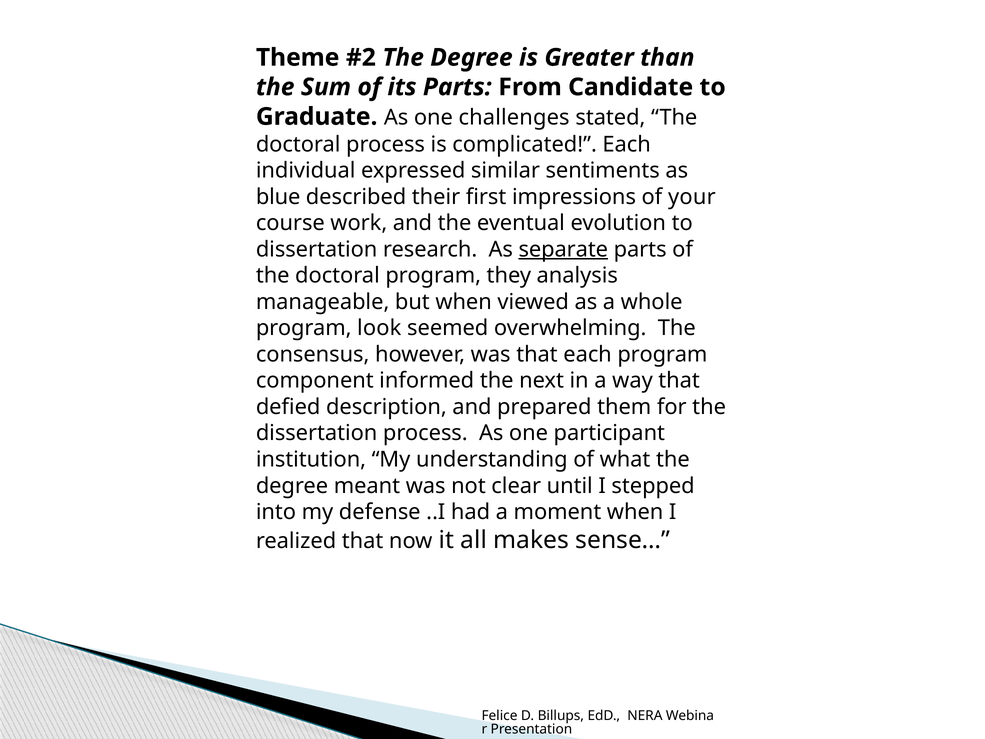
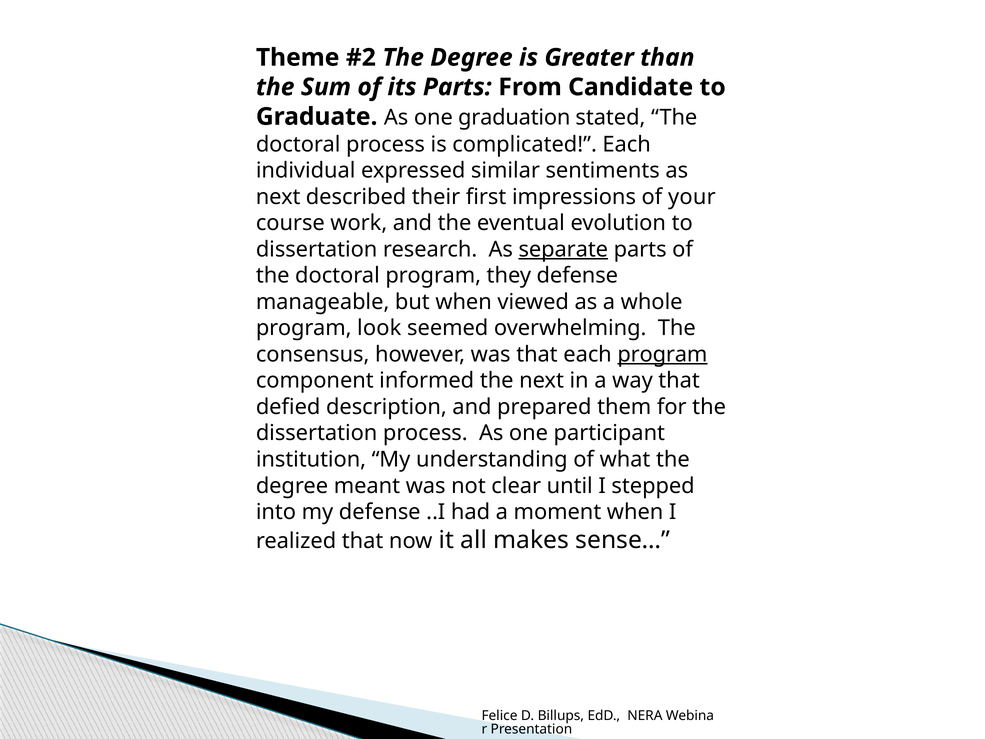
challenges: challenges -> graduation (514, 118)
blue: blue -> next (278, 197)
they analysis: analysis -> defense (577, 276)
program underline: none -> present (662, 354)
